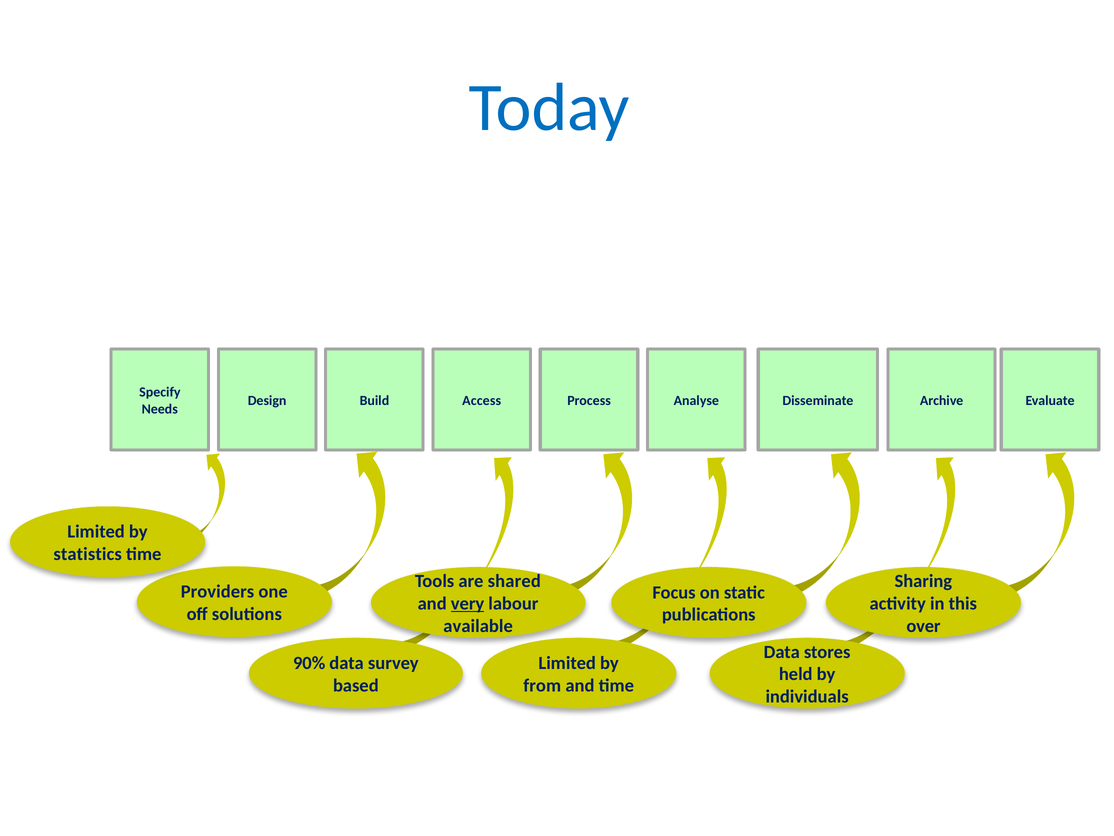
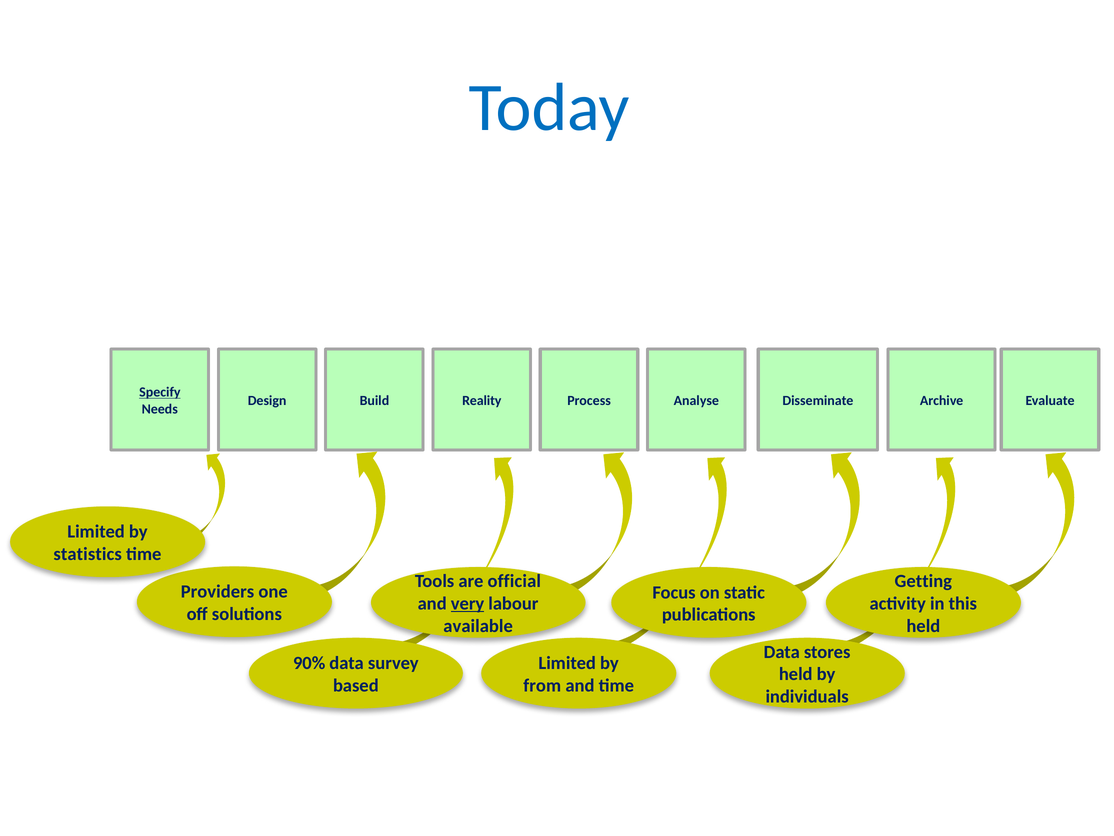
Specify underline: none -> present (160, 392)
Access: Access -> Reality (482, 400)
shared: shared -> official (514, 581)
Sharing: Sharing -> Getting (923, 581)
over: over -> held (923, 626)
